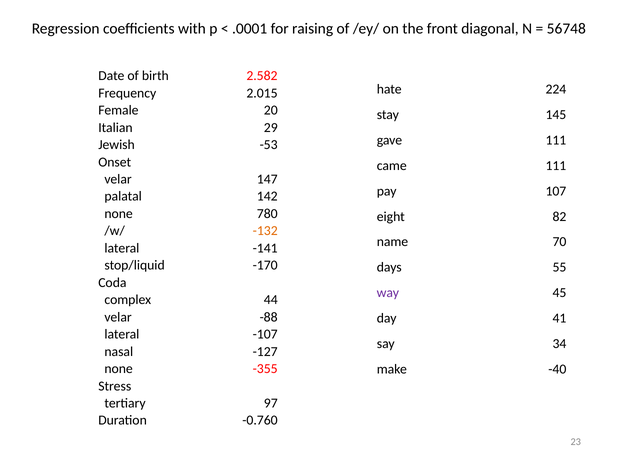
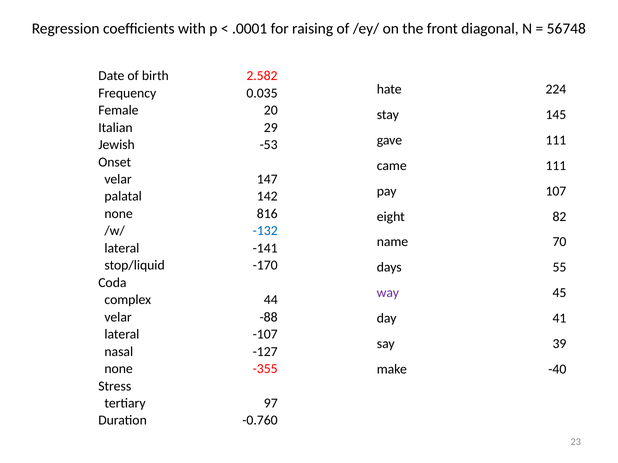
2.015: 2.015 -> 0.035 (262, 93)
780: 780 -> 816 (267, 214)
-132 colour: orange -> blue (265, 231)
34: 34 -> 39 (559, 344)
